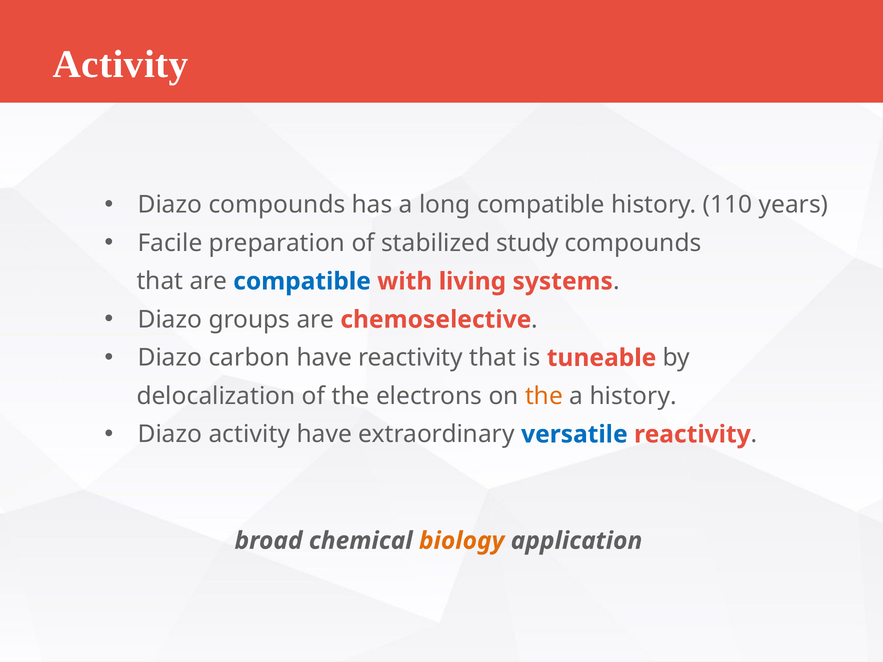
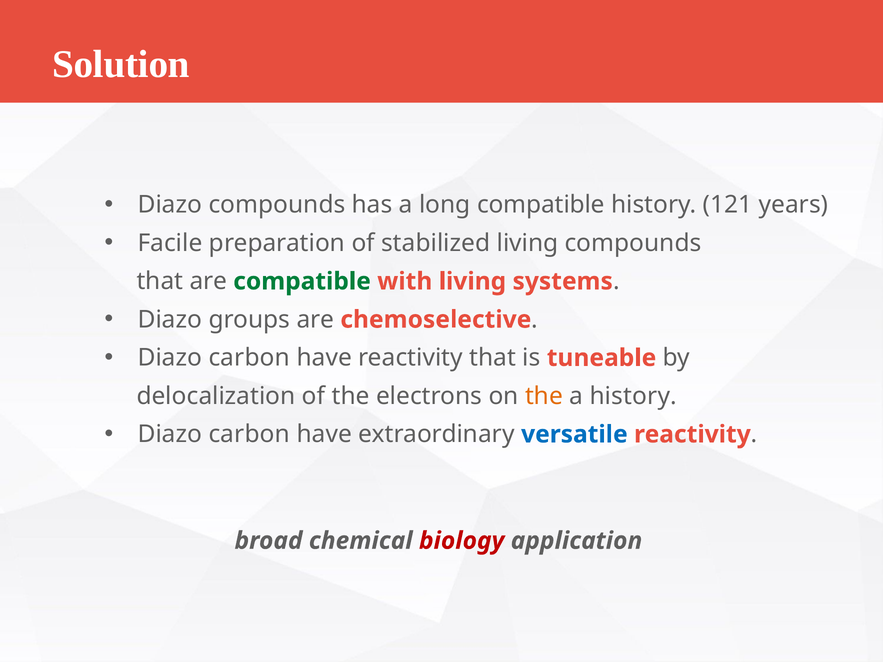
Activity: Activity -> Solution (121, 65)
110: 110 -> 121 (728, 205)
stabilized study: study -> living (528, 243)
compatible colour: blue -> green (302, 281)
activity: activity -> carbon (249, 435)
biology colour: orange -> red (462, 541)
